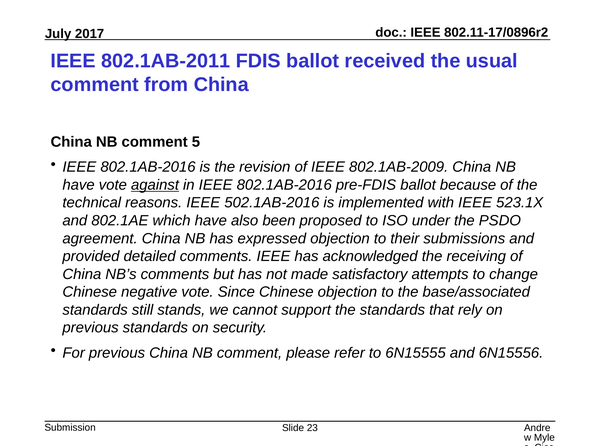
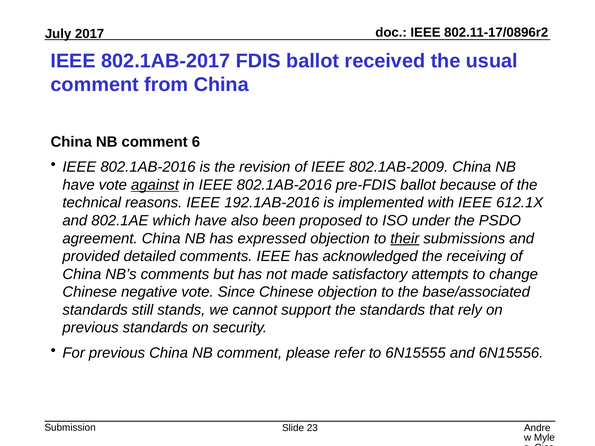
802.1AB-2011: 802.1AB-2011 -> 802.1AB-2017 (166, 61)
5: 5 -> 6 (196, 142)
502.1AB-2016: 502.1AB-2016 -> 192.1AB-2016 (272, 203)
523.1X: 523.1X -> 612.1X (520, 203)
their underline: none -> present (405, 239)
